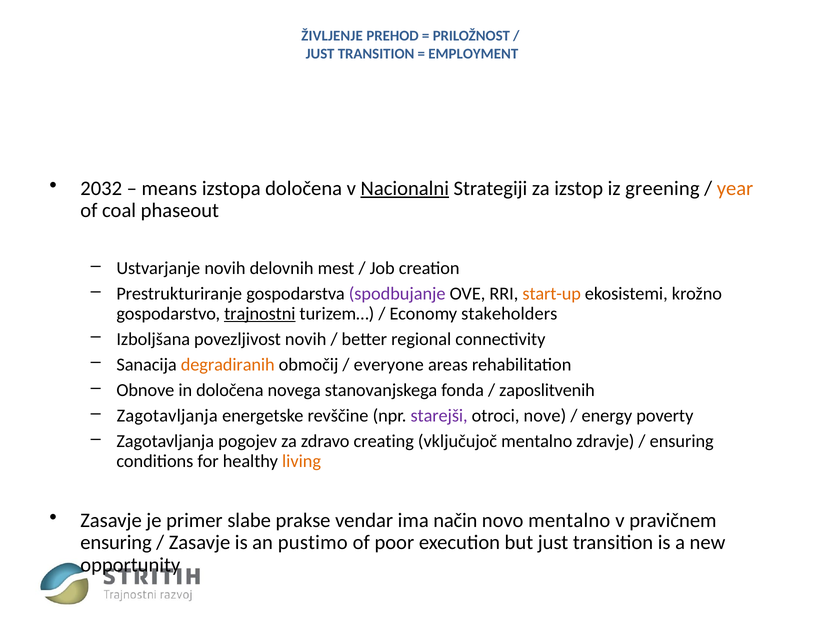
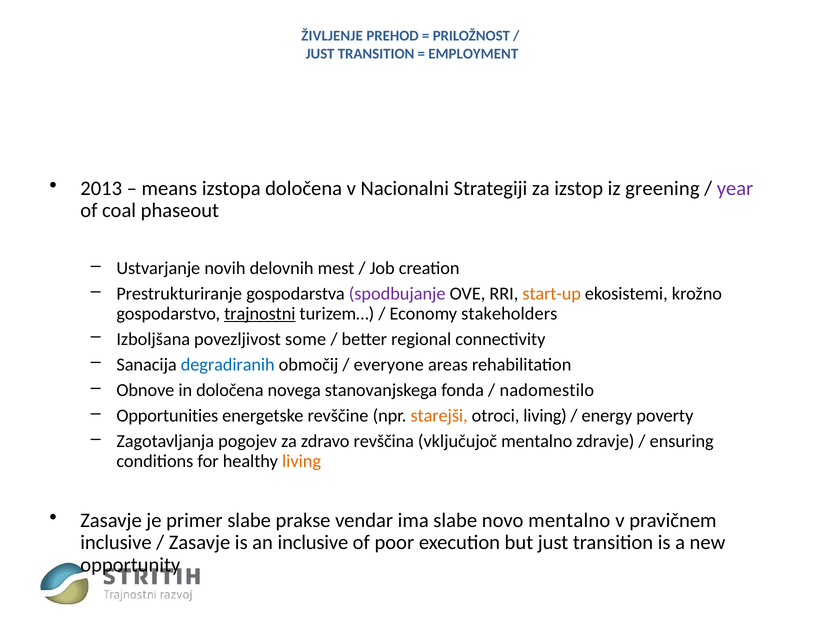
2032: 2032 -> 2013 (101, 188)
Nacionalni underline: present -> none (405, 188)
year colour: orange -> purple (735, 188)
povezljivost novih: novih -> some (306, 339)
degradiranih colour: orange -> blue (228, 365)
zaposlitvenih: zaposlitvenih -> nadomestilo (547, 390)
Zagotavljanja: Zagotavljanja -> Opportunities (167, 416)
starejši colour: purple -> orange (439, 416)
otroci nove: nove -> living (545, 416)
creating: creating -> revščina (384, 441)
ima način: način -> slabe (455, 520)
ensuring: ensuring -> inclusive (116, 543)
an pustimo: pustimo -> inclusive (313, 543)
